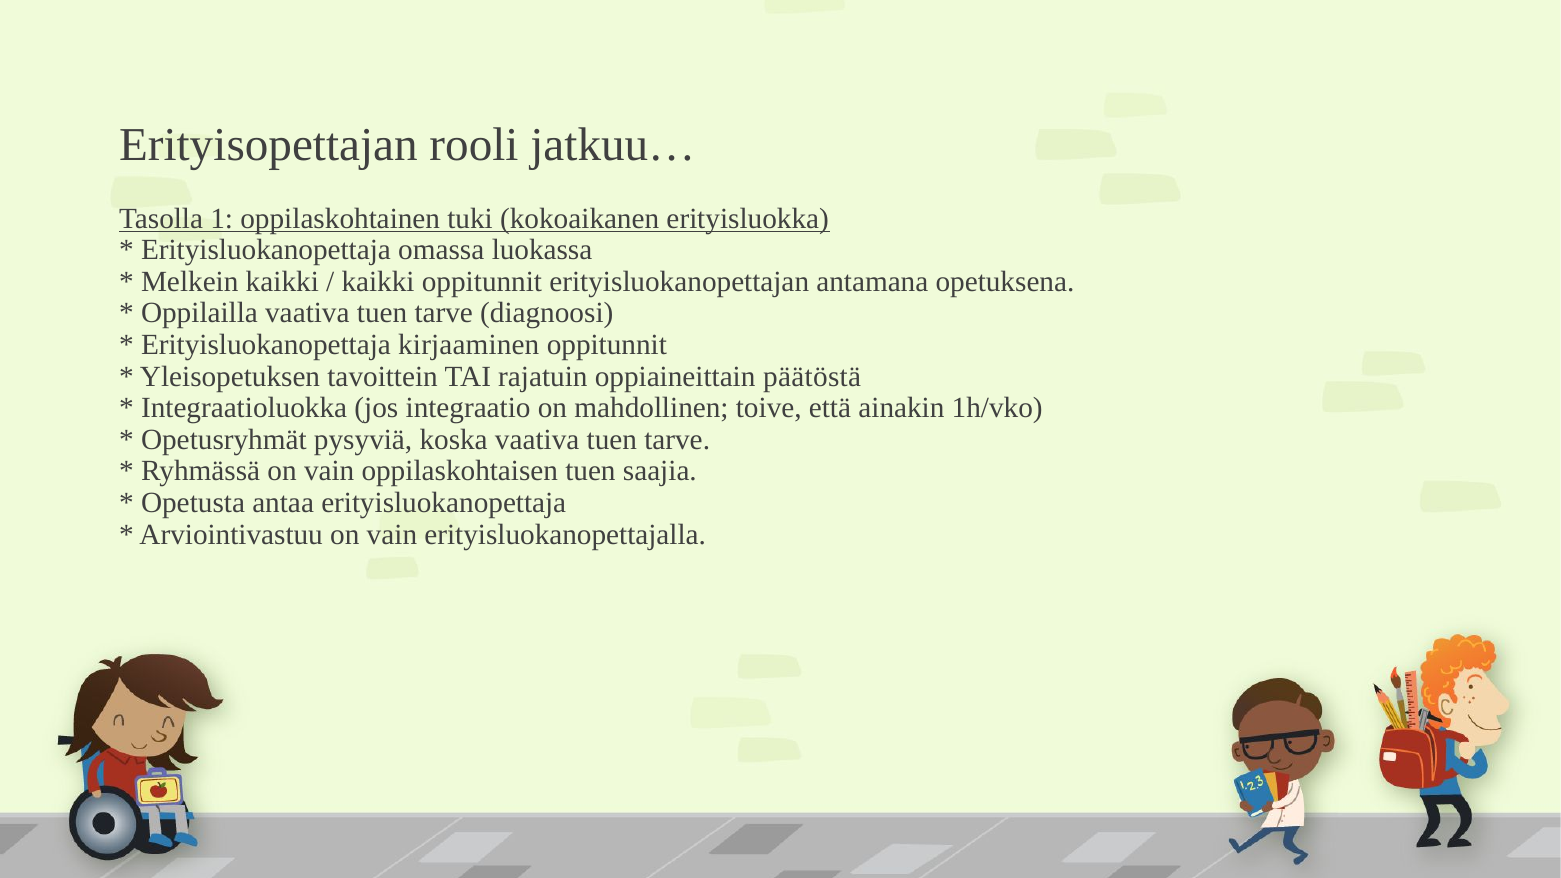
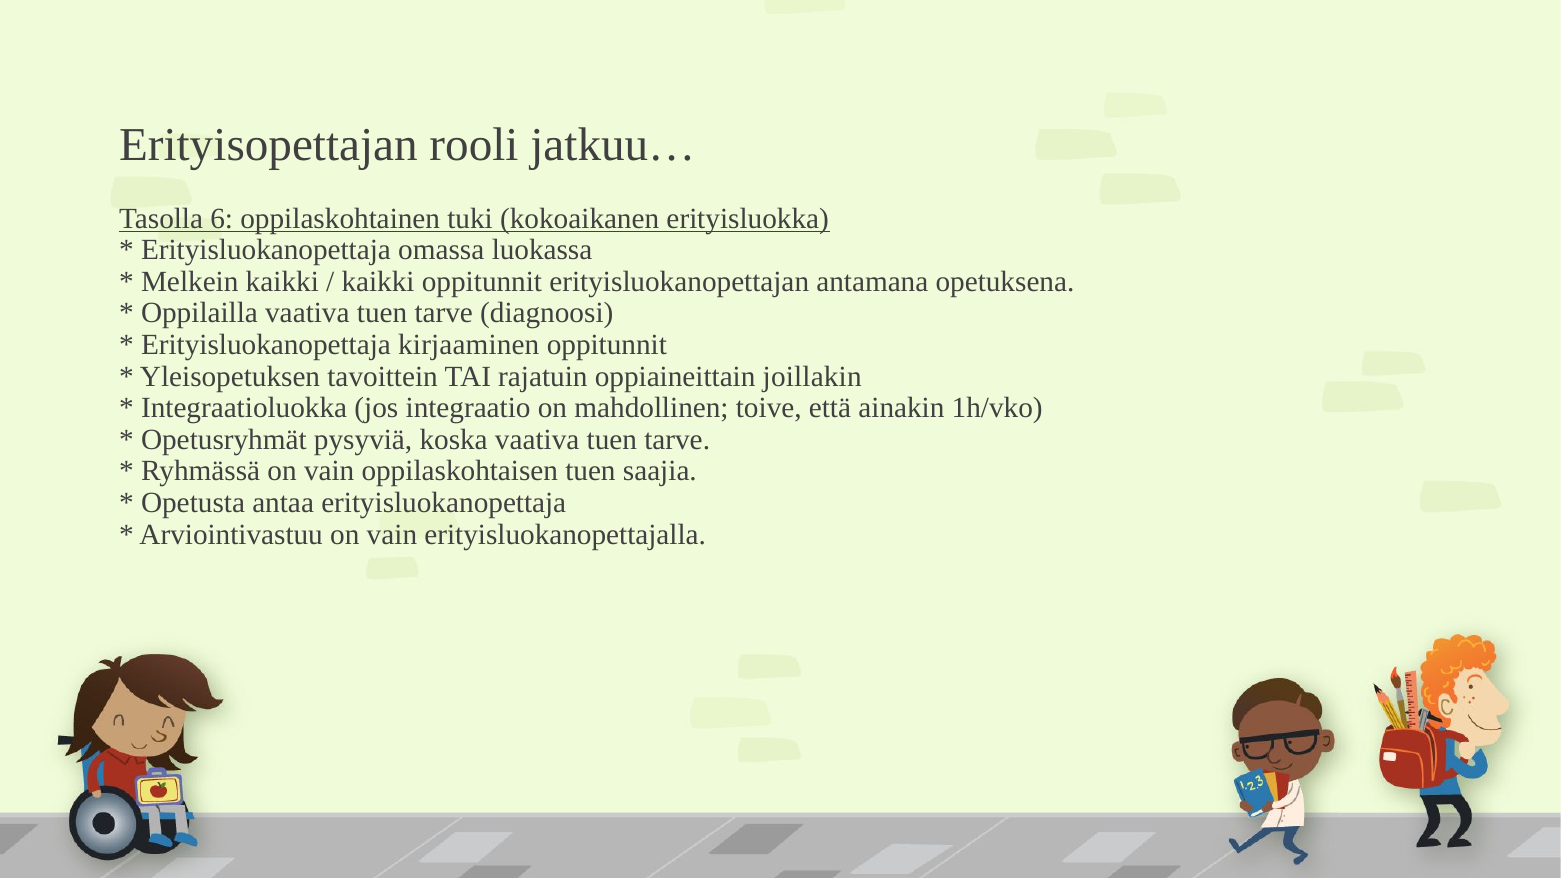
1: 1 -> 6 (222, 218)
päätöstä: päätöstä -> joillakin (812, 377)
